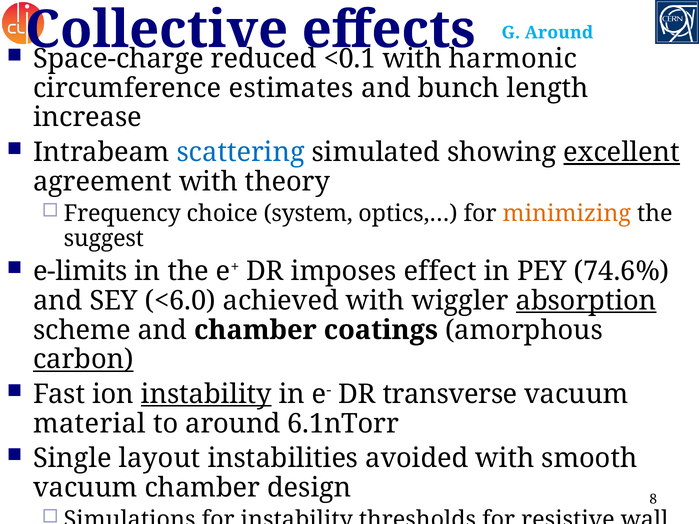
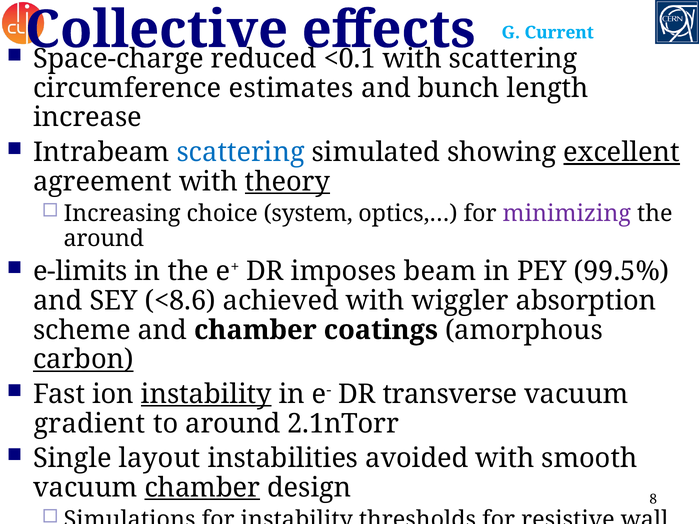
G Around: Around -> Current (559, 33)
harmonic: harmonic -> scattering (513, 59)
theory underline: none -> present (288, 182)
Frequency: Frequency -> Increasing (122, 214)
minimizing colour: orange -> purple (567, 214)
suggest: suggest -> around (104, 239)
imposes effect: effect -> beam (440, 271)
74.6%: 74.6% -> 99.5% (622, 271)
<6.0: <6.0 -> <8.6 (180, 301)
absorption underline: present -> none (586, 301)
material: material -> gradient (89, 424)
6.1nTorr: 6.1nTorr -> 2.1nTorr (343, 424)
chamber underline: none -> present (202, 488)
